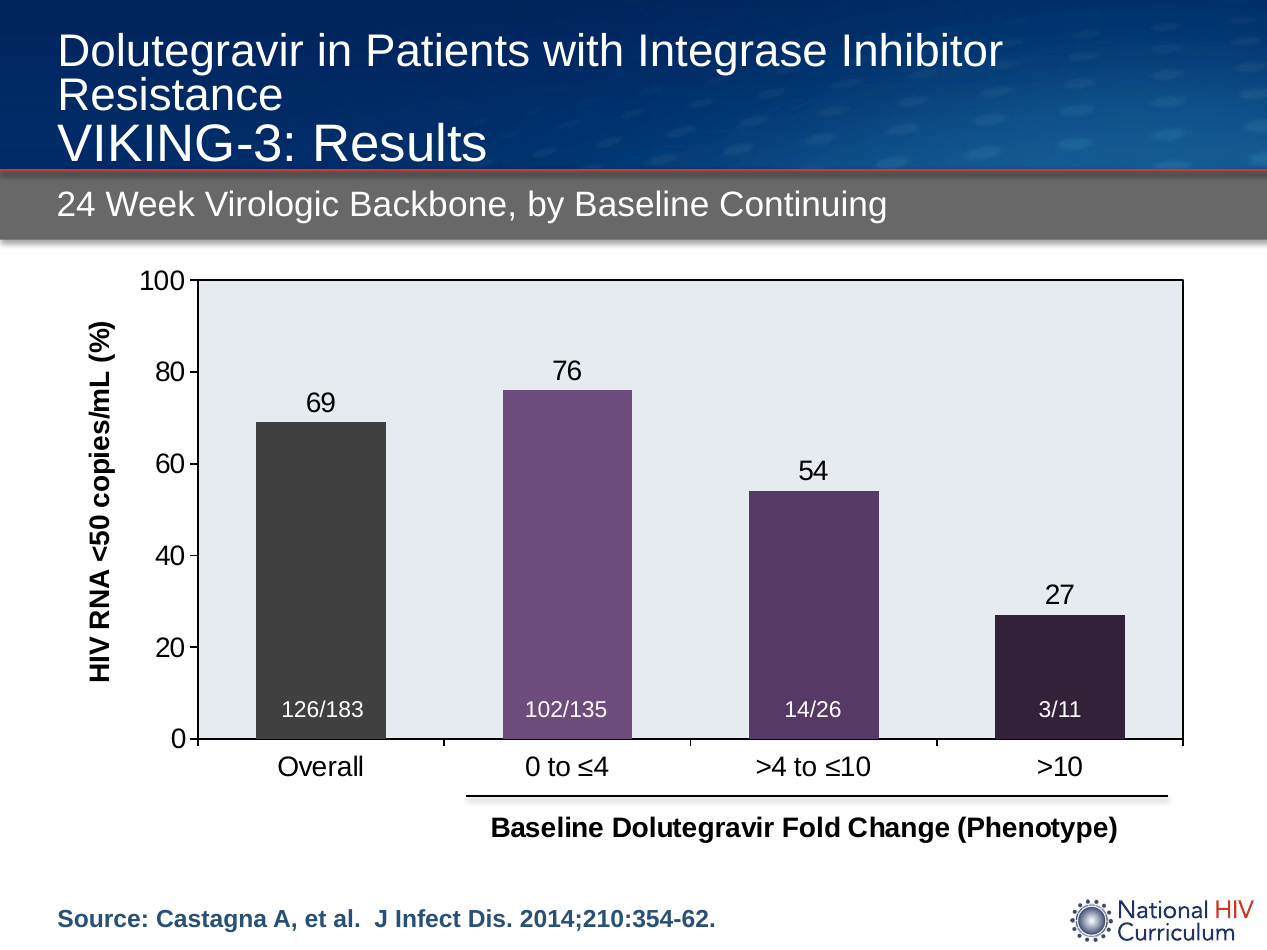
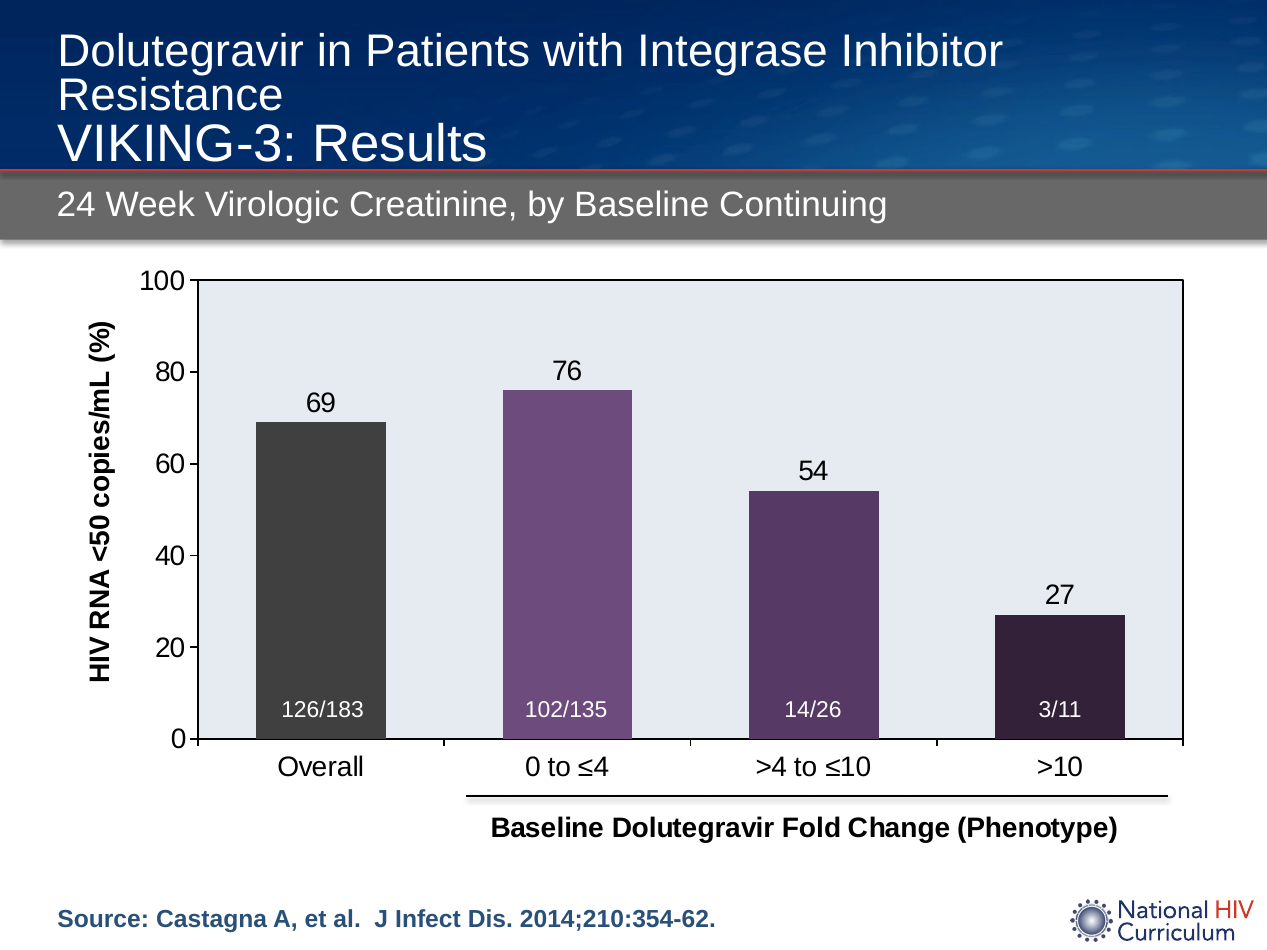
Backbone: Backbone -> Creatinine (433, 205)
